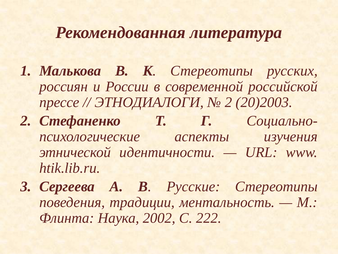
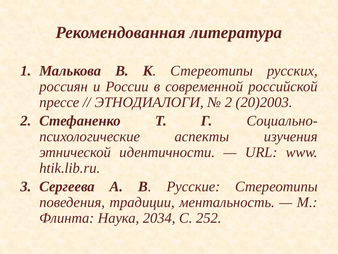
2002: 2002 -> 2034 (159, 218)
222: 222 -> 252 (209, 218)
